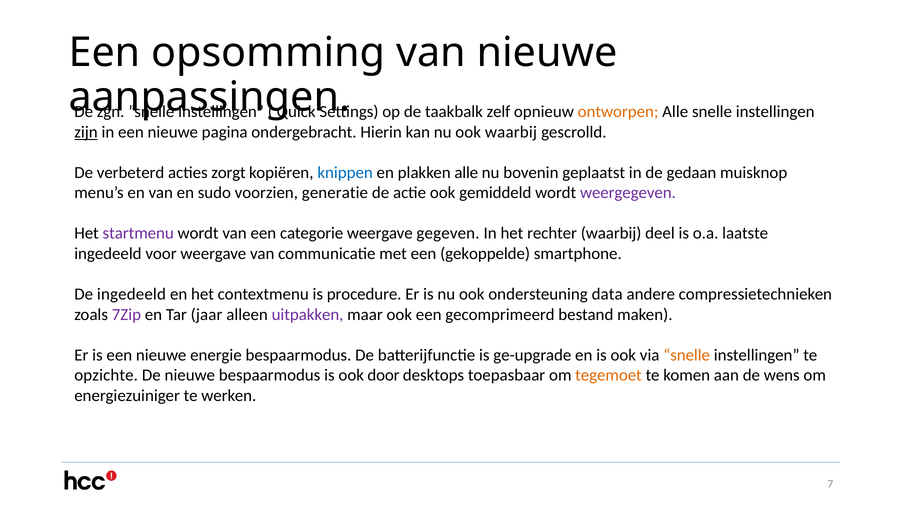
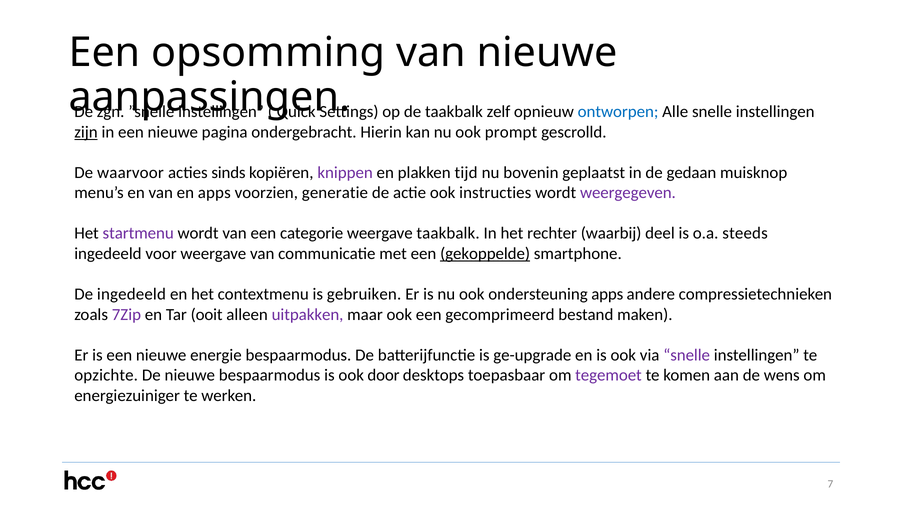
ontworpen colour: orange -> blue (618, 112)
ook waarbij: waarbij -> prompt (511, 132)
verbeterd: verbeterd -> waarvoor (130, 173)
zorgt: zorgt -> sinds (228, 173)
knippen colour: blue -> purple (345, 173)
plakken alle: alle -> tijd (466, 173)
en sudo: sudo -> apps (214, 193)
gemiddeld: gemiddeld -> instructies (495, 193)
weergave gegeven: gegeven -> taakbalk (448, 234)
laatste: laatste -> steeds (745, 234)
gekoppelde underline: none -> present (485, 254)
procedure: procedure -> gebruiken (364, 294)
ondersteuning data: data -> apps (607, 294)
jaar: jaar -> ooit (207, 315)
snelle colour: orange -> purple (687, 355)
tegemoet colour: orange -> purple (609, 376)
